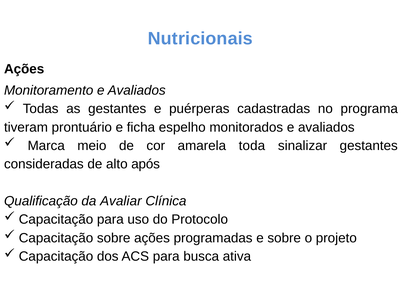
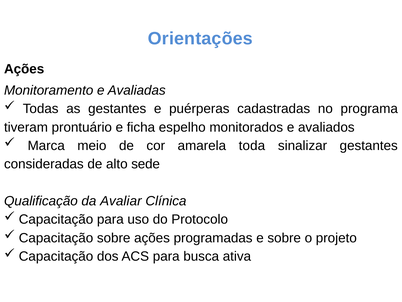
Nutricionais: Nutricionais -> Orientações (200, 38)
Monitoramento e Avaliados: Avaliados -> Avaliadas (137, 90)
após: após -> sede (146, 164)
